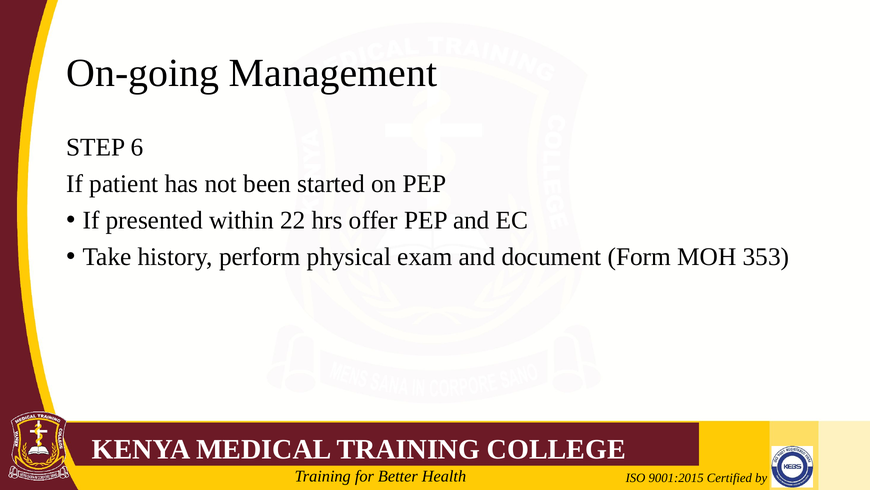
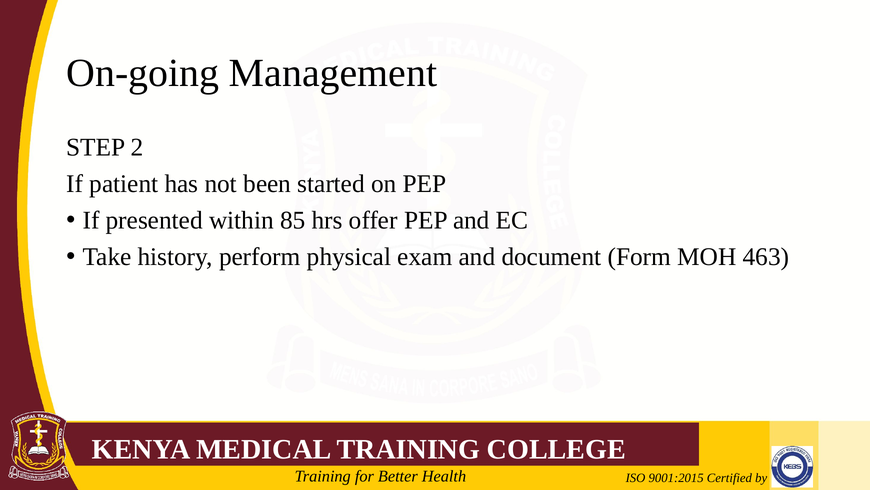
6: 6 -> 2 (137, 147)
22: 22 -> 85 (293, 220)
353: 353 -> 463 (766, 257)
